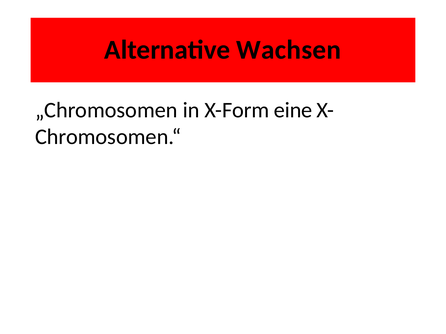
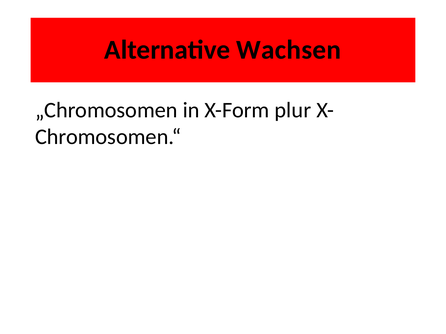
eine: eine -> plur (293, 110)
